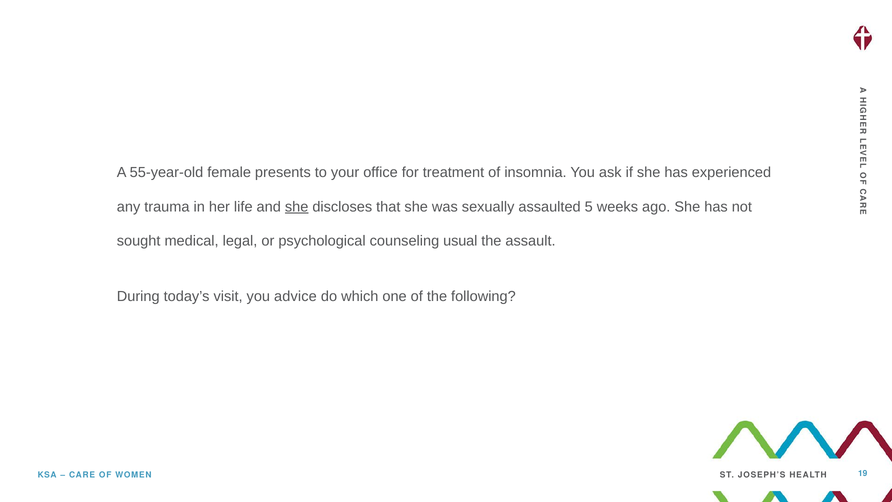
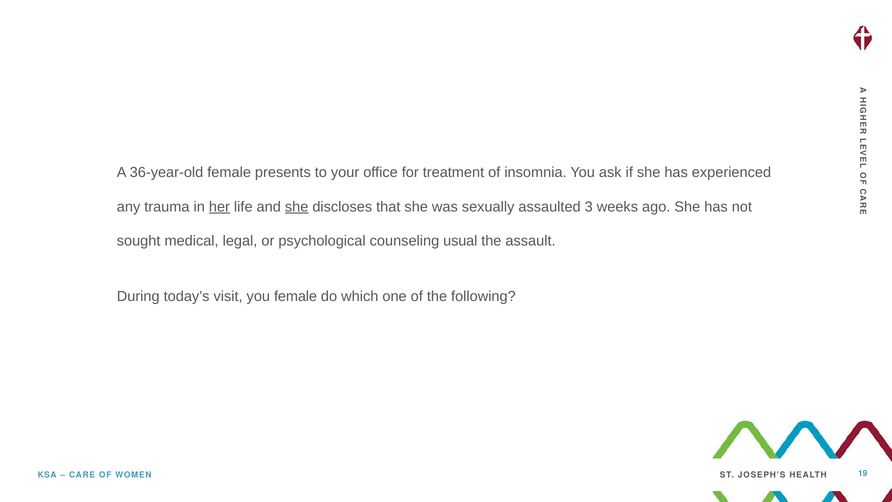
55-year-old: 55-year-old -> 36-year-old (167, 172)
her underline: none -> present (219, 207)
5: 5 -> 3 (589, 207)
you advice: advice -> female (296, 296)
